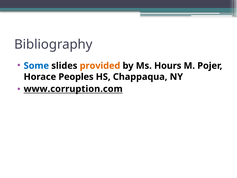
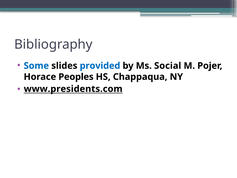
provided colour: orange -> blue (100, 66)
Hours: Hours -> Social (168, 66)
www.corruption.com: www.corruption.com -> www.presidents.com (73, 89)
